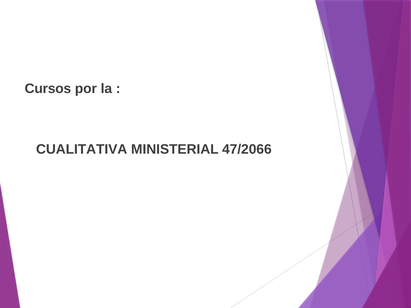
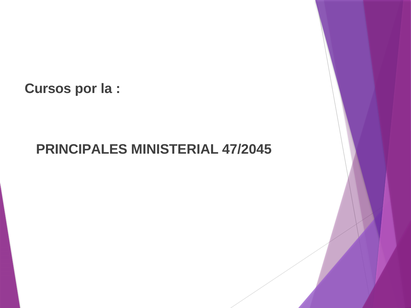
CUALITATIVA: CUALITATIVA -> PRINCIPALES (82, 149)
47/2066: 47/2066 -> 47/2045 (247, 149)
